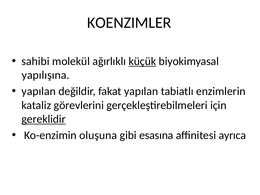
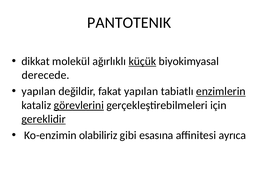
KOENZIMLER: KOENZIMLER -> PANTOTENIK (129, 23)
sahibi: sahibi -> dikkat (36, 61)
yapılışına: yapılışına -> derecede (46, 75)
enzimlerin underline: none -> present (221, 91)
görevlerini underline: none -> present (79, 105)
oluşuna: oluşuna -> olabiliriz (98, 135)
